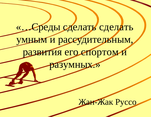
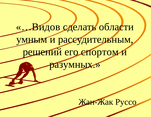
…Среды: …Среды -> …Видов (38, 27)
сделать сделать: сделать -> области (116, 27)
развития: развития -> решений (42, 52)
